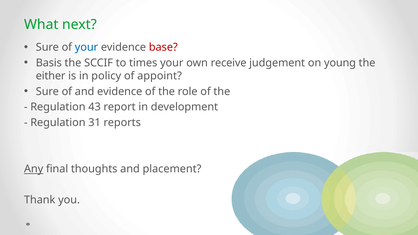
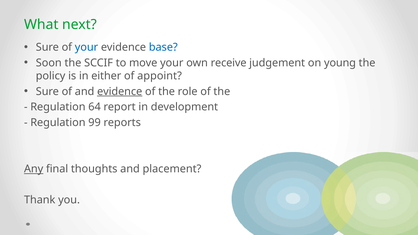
base colour: red -> blue (163, 47)
Basis: Basis -> Soon (49, 63)
times: times -> move (143, 63)
either: either -> policy (51, 76)
policy: policy -> either (106, 76)
evidence underline: none -> present (120, 91)
43: 43 -> 64 (95, 107)
31: 31 -> 99 (95, 122)
